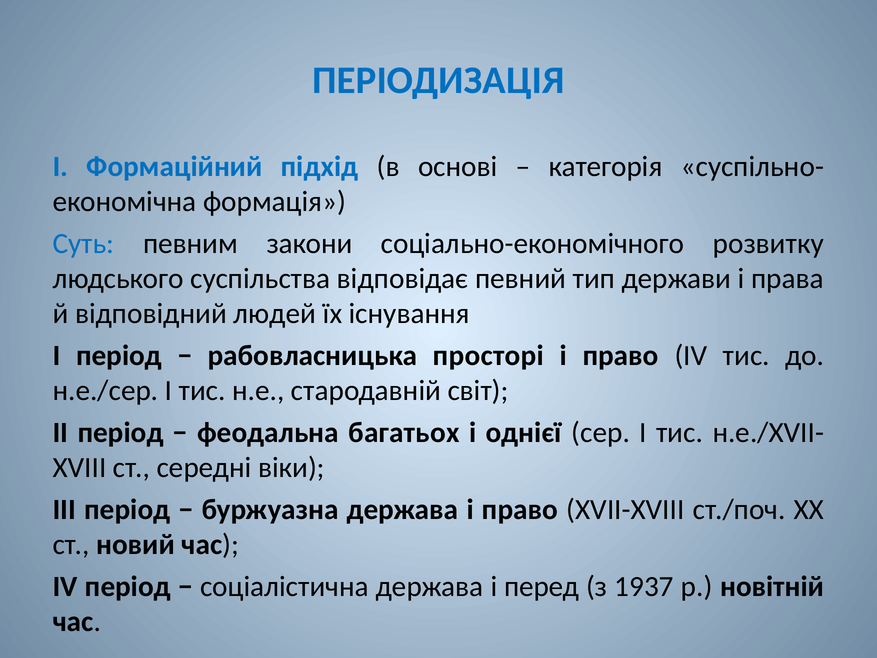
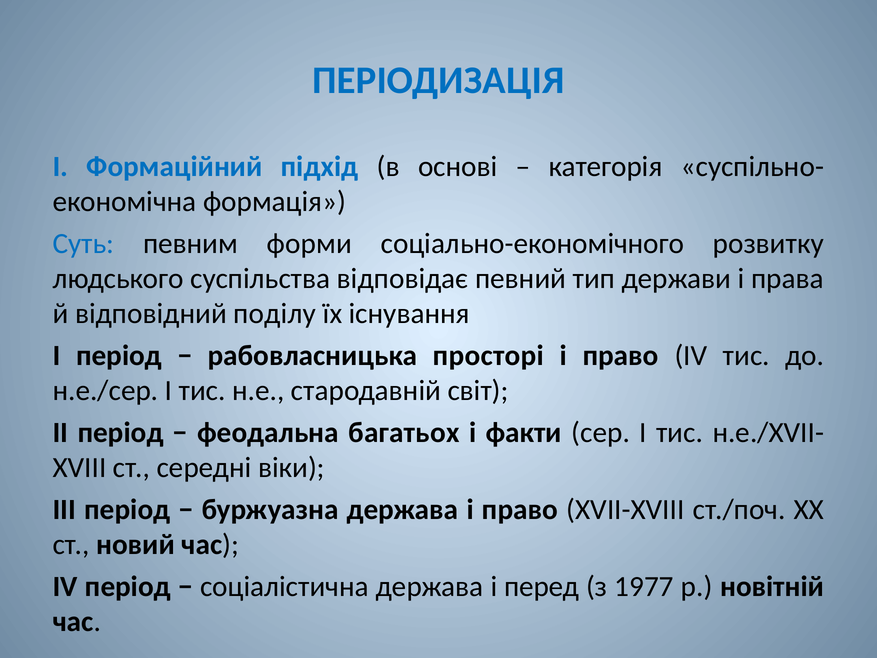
закони: закони -> форми (309, 243)
людей: людей -> поділу (275, 314)
однієї: однієї -> факти (524, 432)
1937: 1937 -> 1977 (644, 586)
